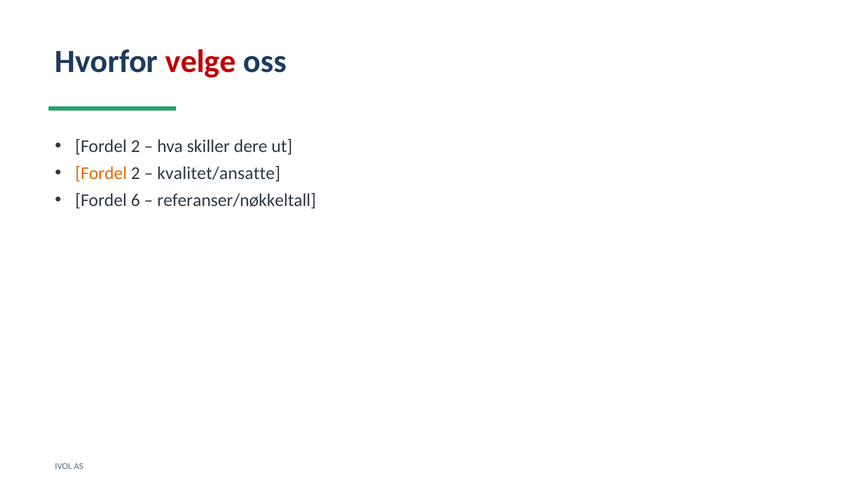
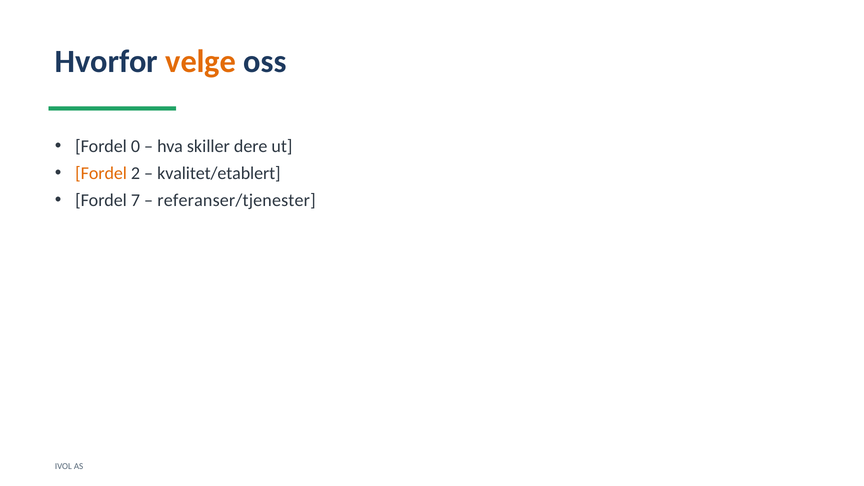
velge colour: red -> orange (201, 62)
2: 2 -> 0 (135, 146)
kvalitet/ansatte: kvalitet/ansatte -> kvalitet/etablert (219, 173)
6: 6 -> 7 (135, 200)
referanser/nøkkeltall: referanser/nøkkeltall -> referanser/tjenester (237, 200)
